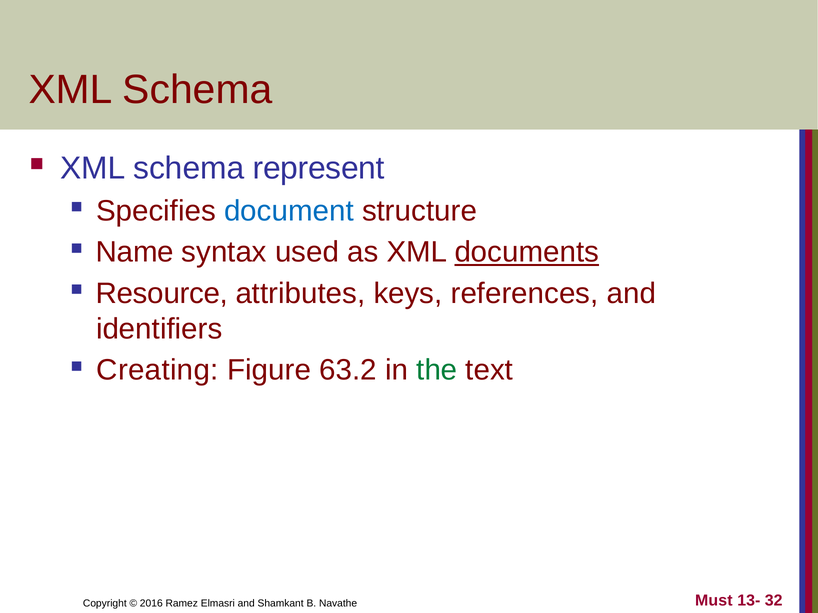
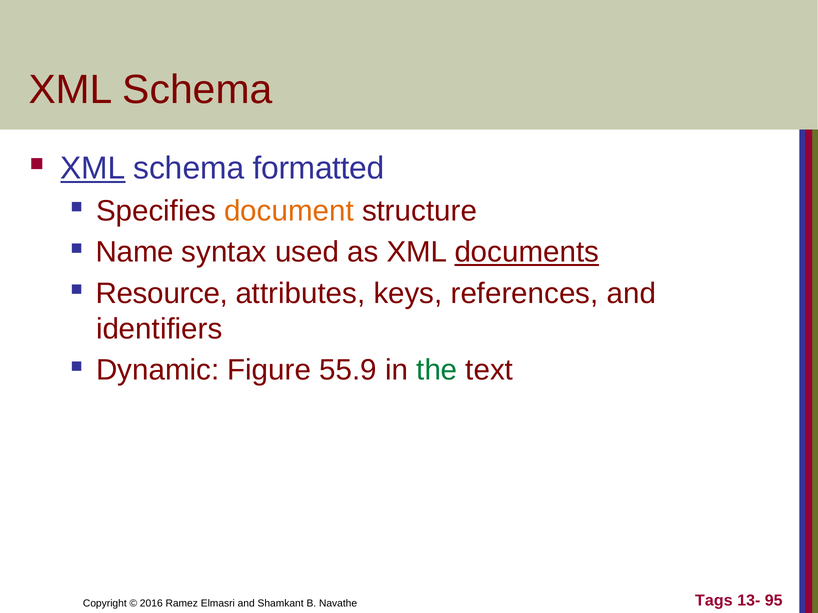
XML underline: none -> present (93, 169)
represent: represent -> formatted (319, 169)
document colour: blue -> orange (289, 211)
Creating: Creating -> Dynamic (158, 370)
63.2: 63.2 -> 55.9 (348, 370)
Must: Must -> Tags (714, 601)
32: 32 -> 95 (774, 601)
